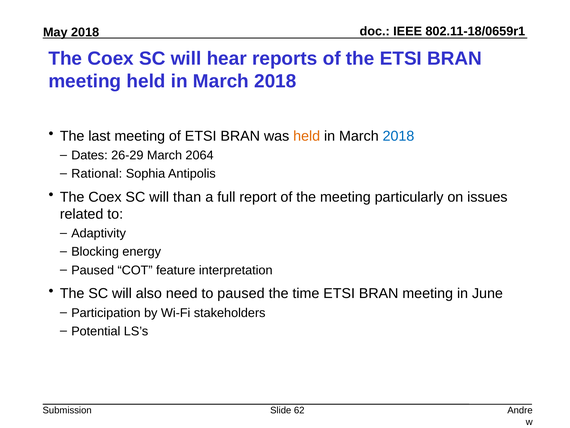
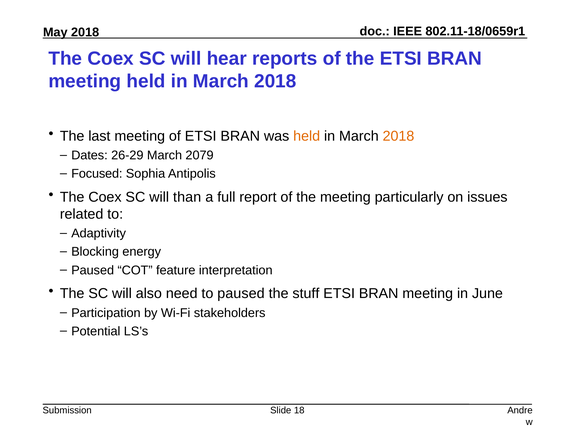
2018 colour: blue -> orange (398, 136)
2064: 2064 -> 2079 (200, 155)
Rational: Rational -> Focused (97, 173)
time: time -> stuff (306, 293)
62: 62 -> 18 (299, 410)
